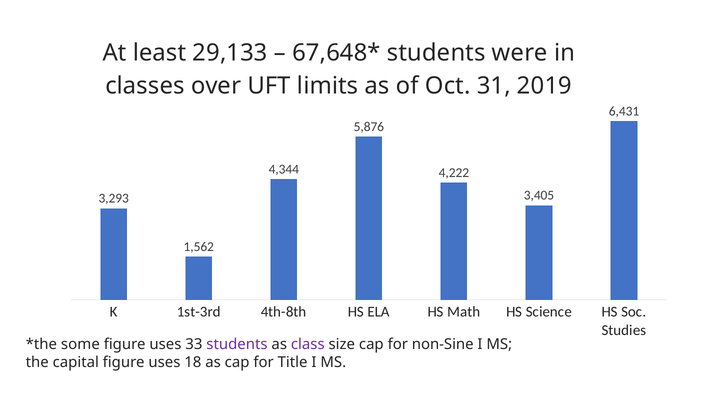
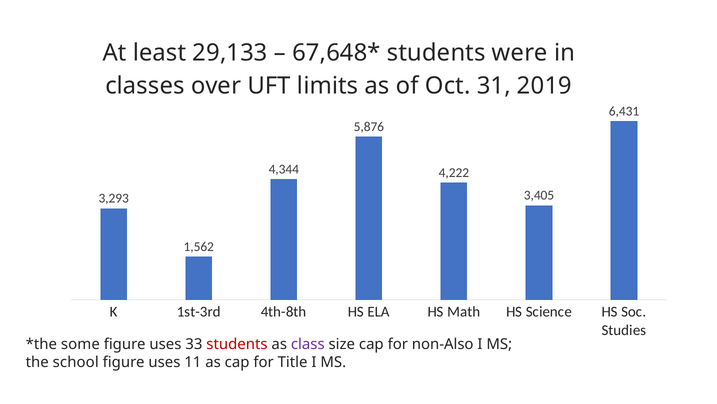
students colour: purple -> red (237, 344)
non-Sine: non-Sine -> non-Also (443, 344)
capital: capital -> school (76, 362)
18: 18 -> 11 (193, 362)
